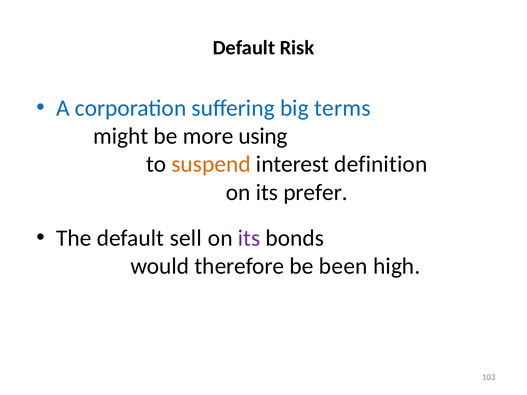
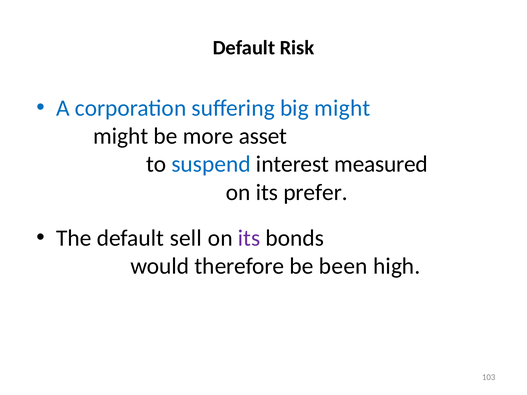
big terms: terms -> might (342, 108)
using: using -> asset (263, 136)
suspend colour: orange -> blue (211, 164)
definition: definition -> measured (381, 164)
